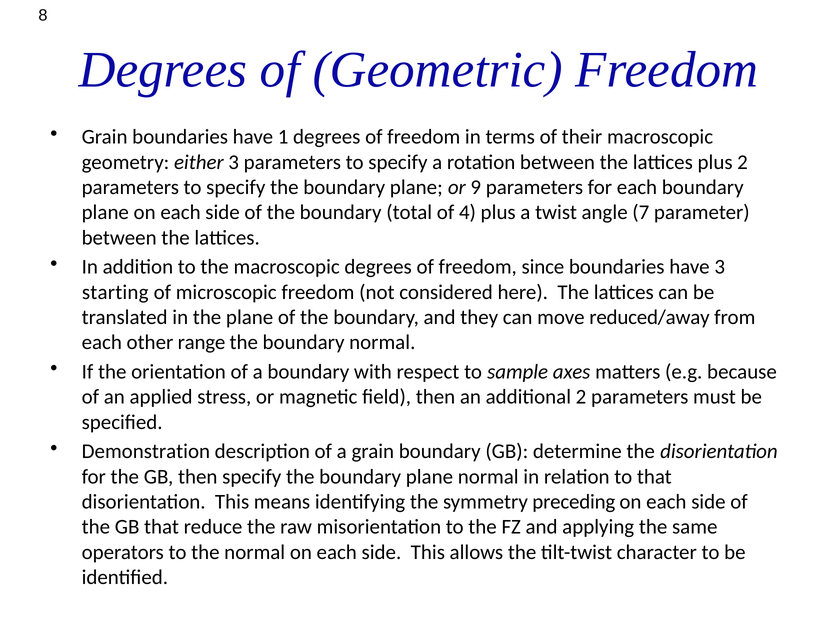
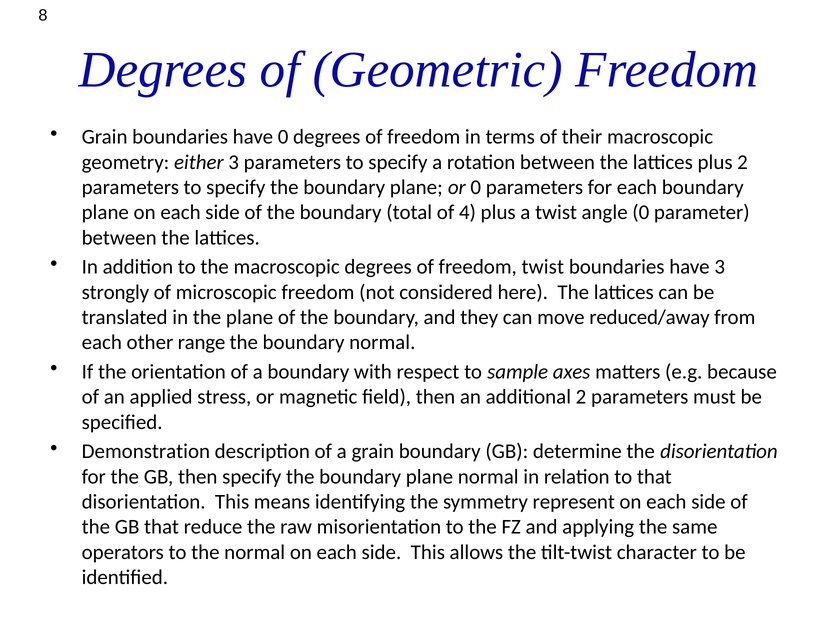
have 1: 1 -> 0 (283, 137)
or 9: 9 -> 0 (476, 187)
angle 7: 7 -> 0 (641, 212)
freedom since: since -> twist (543, 267)
starting: starting -> strongly (115, 292)
preceding: preceding -> represent (574, 501)
